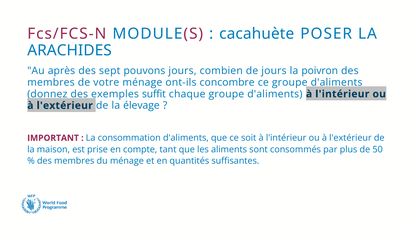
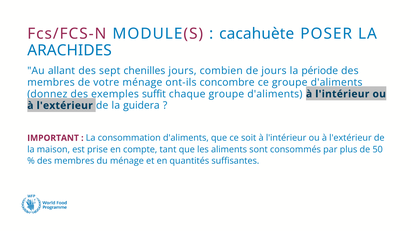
après: après -> allant (61, 71)
pouvons: pouvons -> chenilles (144, 71)
poivron: poivron -> période (320, 71)
élevage: élevage -> guidera (141, 106)
